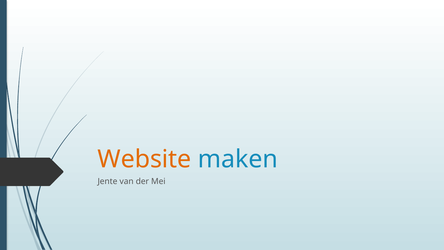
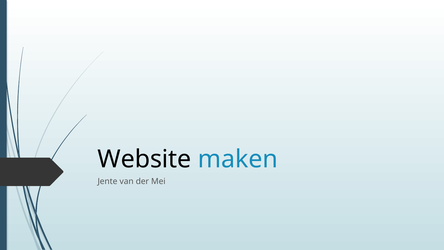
Website colour: orange -> black (144, 159)
